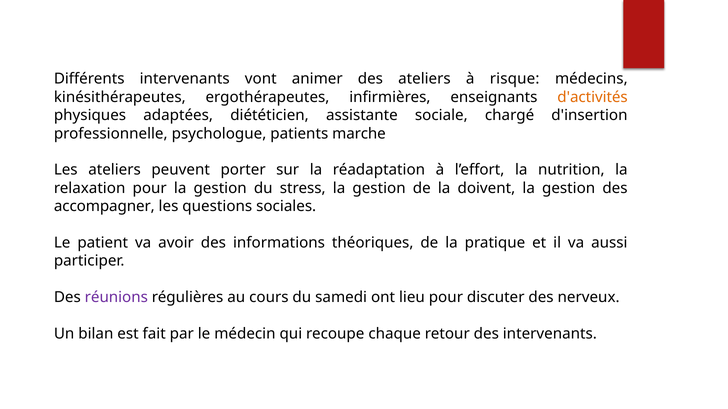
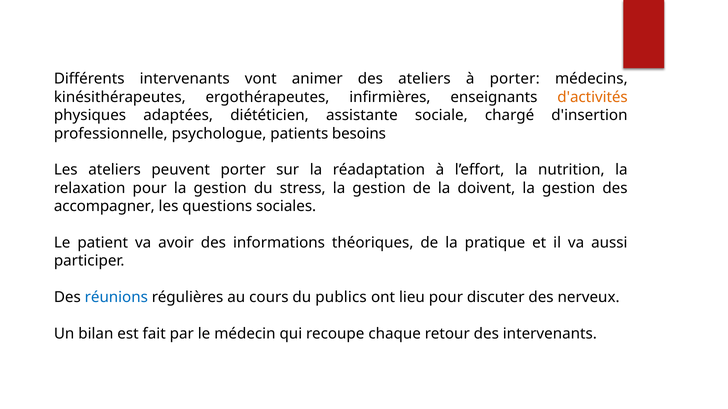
à risque: risque -> porter (515, 79)
marche: marche -> besoins (359, 134)
réunions colour: purple -> blue (116, 298)
samedi: samedi -> publics (341, 298)
